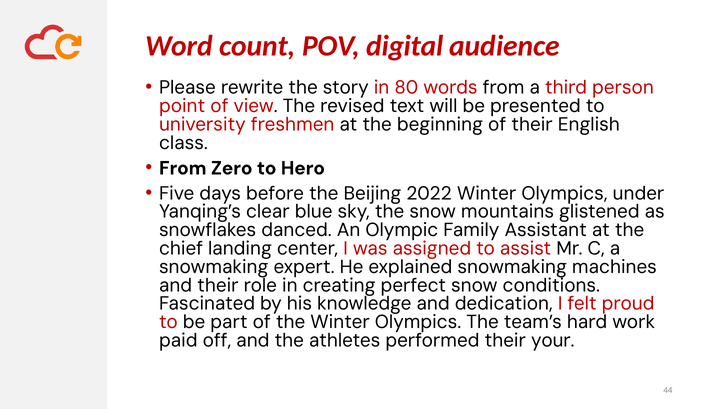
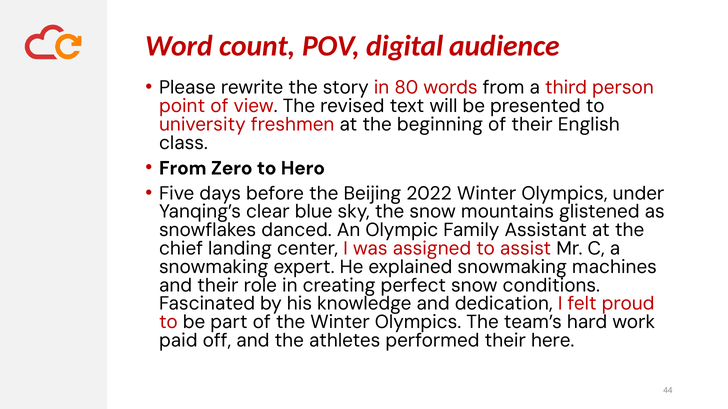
your: your -> here (553, 341)
